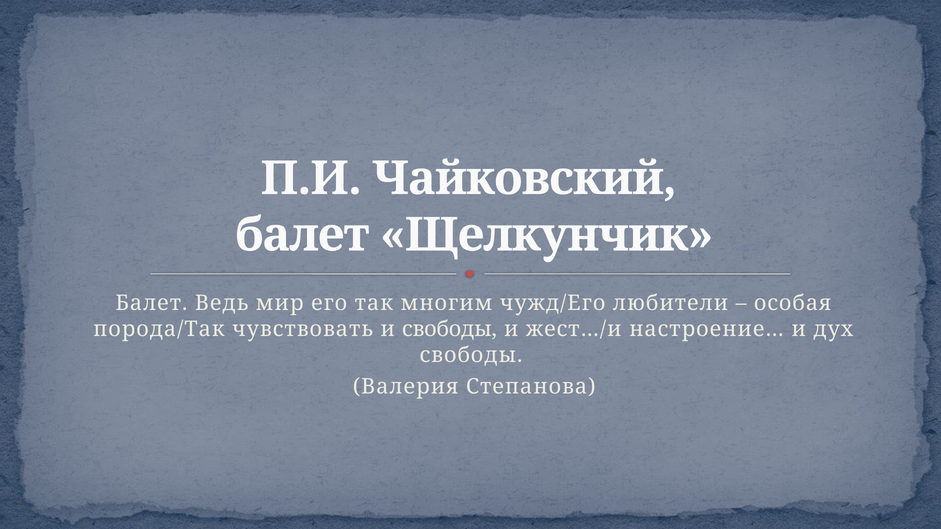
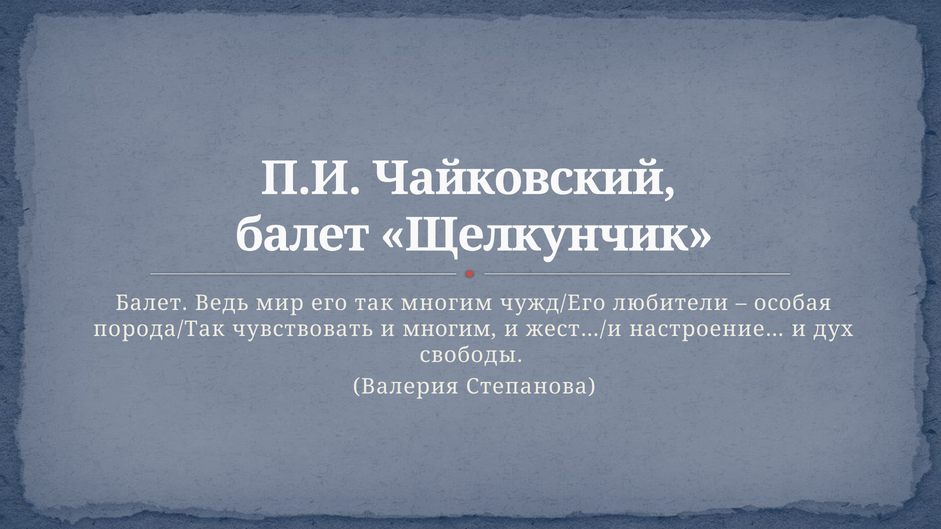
и свободы: свободы -> многим (449, 329)
